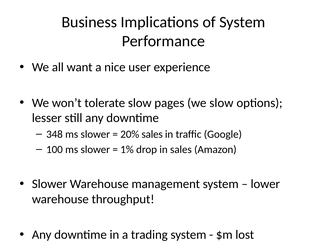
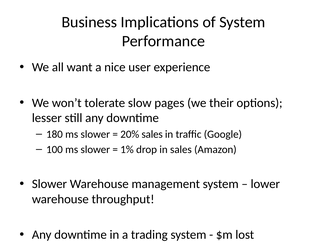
we slow: slow -> their (221, 103)
348: 348 -> 180 (54, 134)
